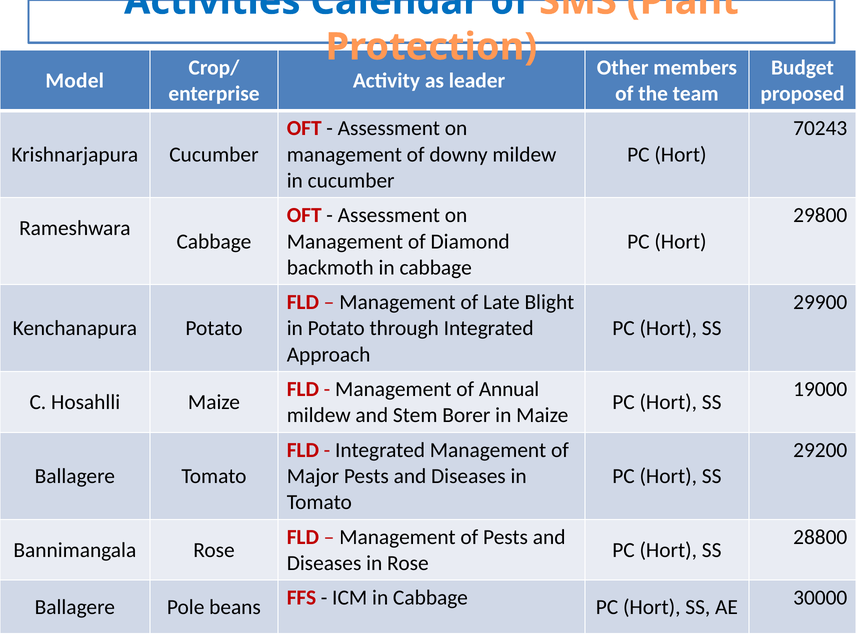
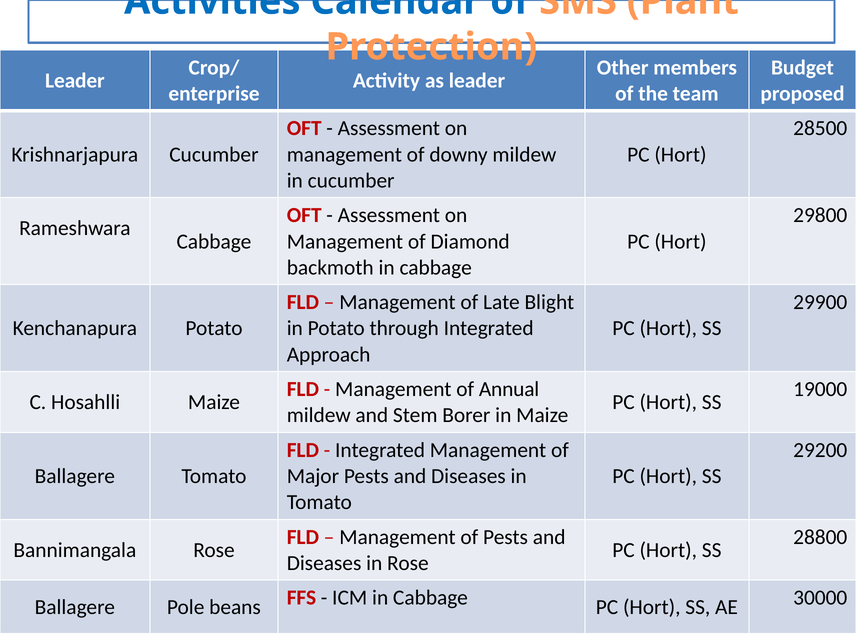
Model: Model -> Leader (75, 81)
70243: 70243 -> 28500 (820, 128)
